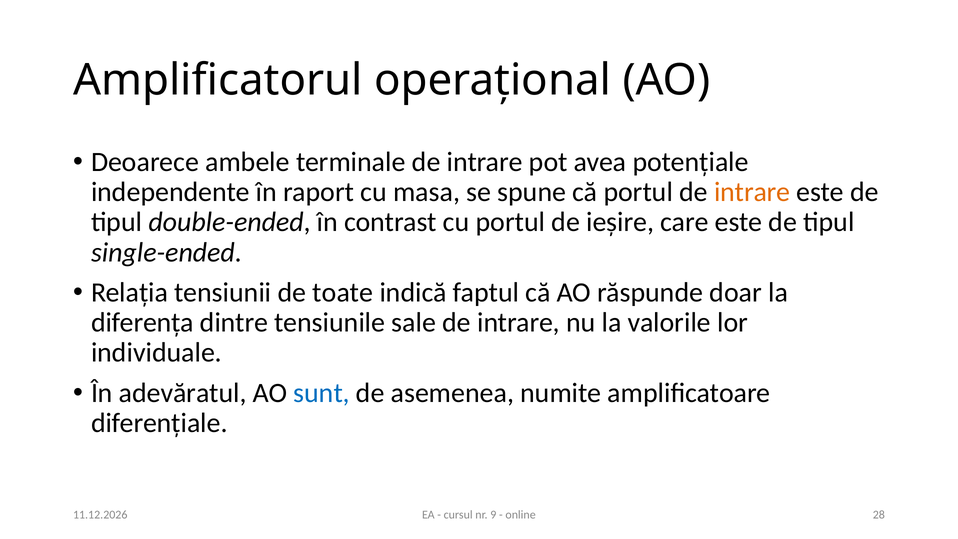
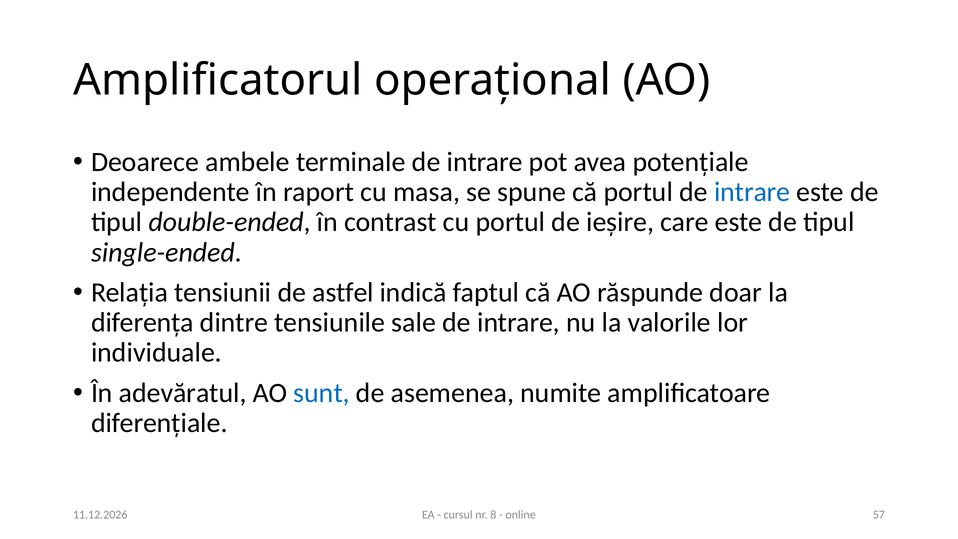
intrare colour: orange -> blue (752, 192)
toate: toate -> astfel (343, 292)
9: 9 -> 8 (493, 514)
28: 28 -> 57 (879, 514)
